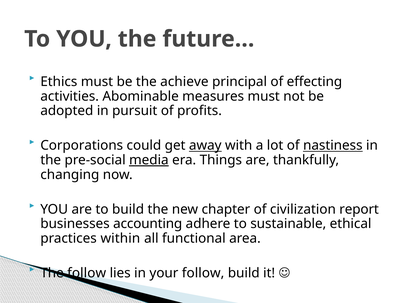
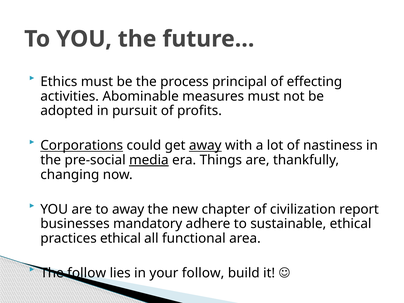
achieve: achieve -> process (184, 82)
Corporations underline: none -> present (82, 145)
nastiness underline: present -> none (333, 145)
to build: build -> away (128, 209)
accounting: accounting -> mandatory (148, 224)
practices within: within -> ethical (121, 238)
